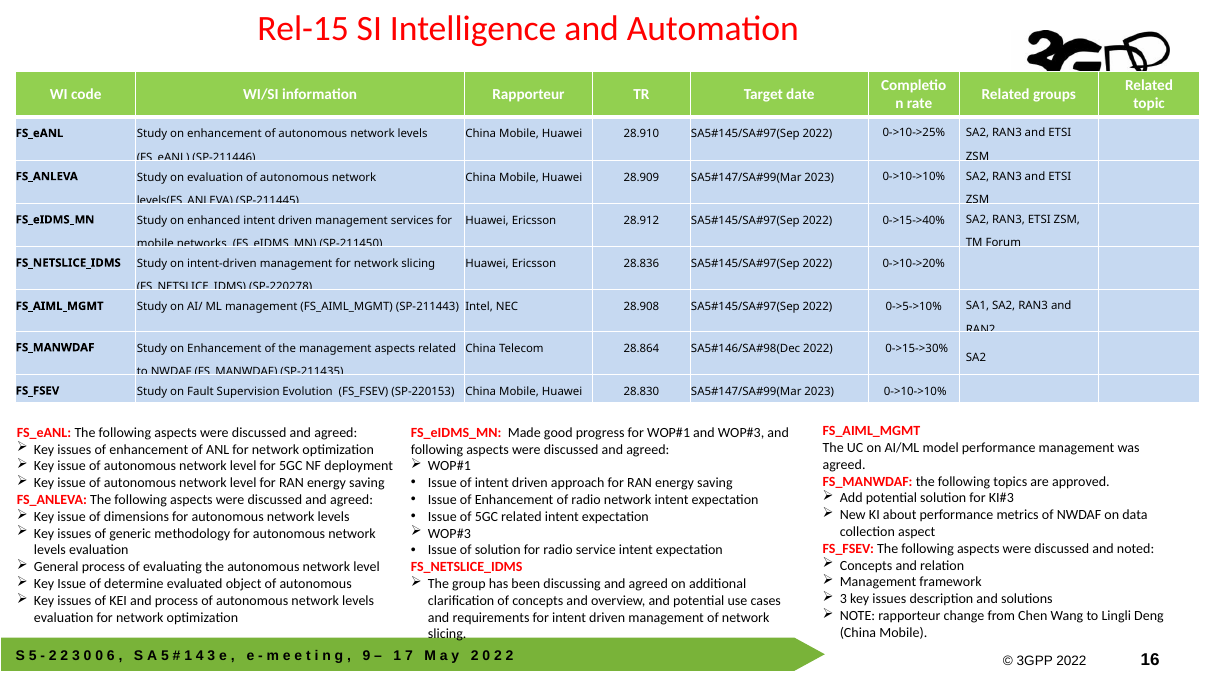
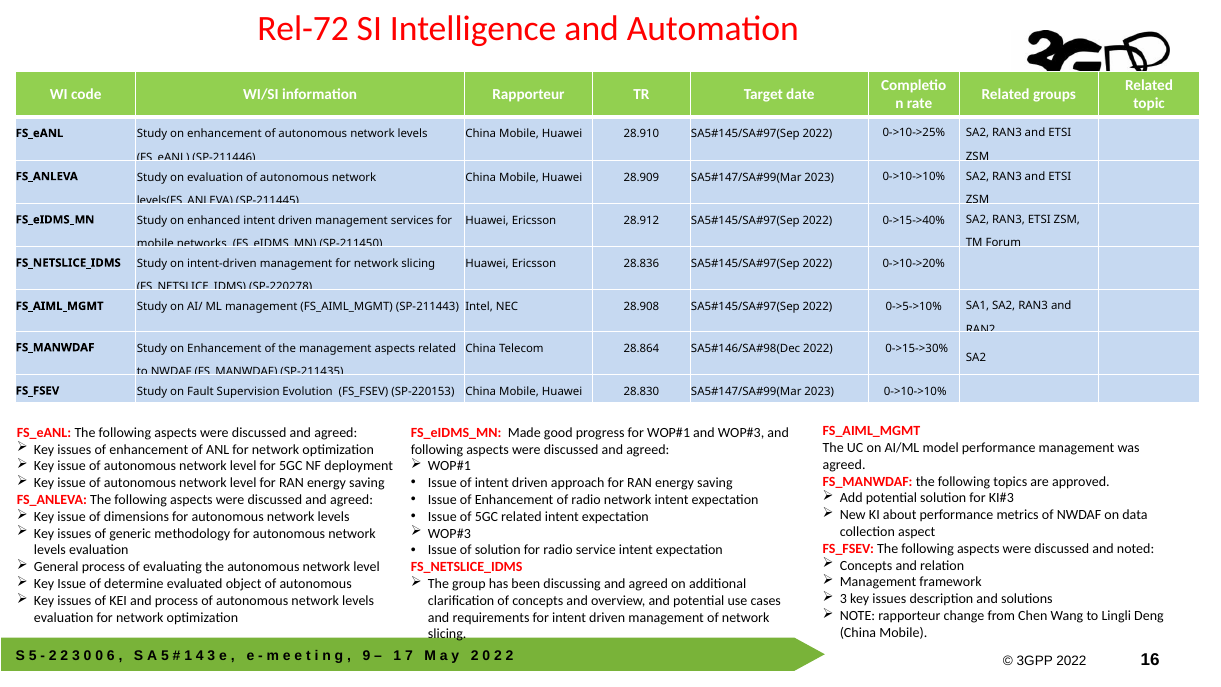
Rel-15: Rel-15 -> Rel-72 (303, 29)
